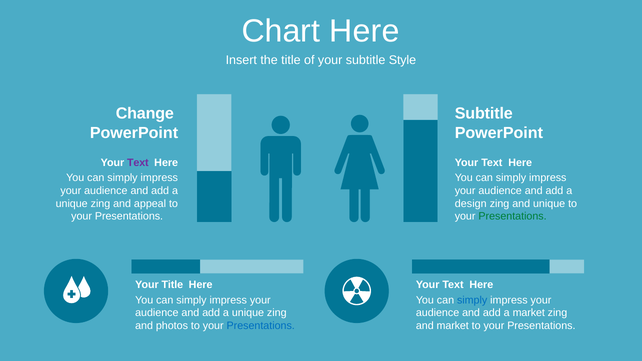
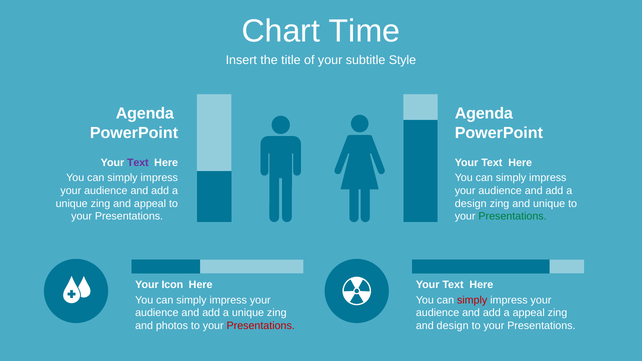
Chart Here: Here -> Time (365, 31)
Subtitle: Subtitle -> Agenda (484, 114)
Change: Change -> Agenda (145, 114)
Your Title: Title -> Icon (172, 285)
simply colour: blue -> red (472, 300)
a market: market -> appeal (529, 313)
Presentations colour: blue -> red (261, 326)
and market: market -> design (453, 326)
